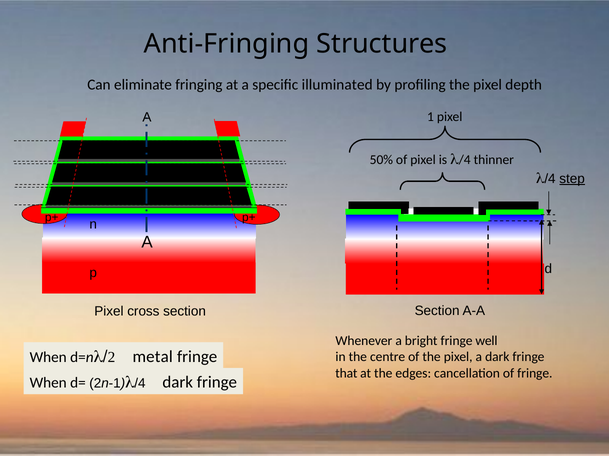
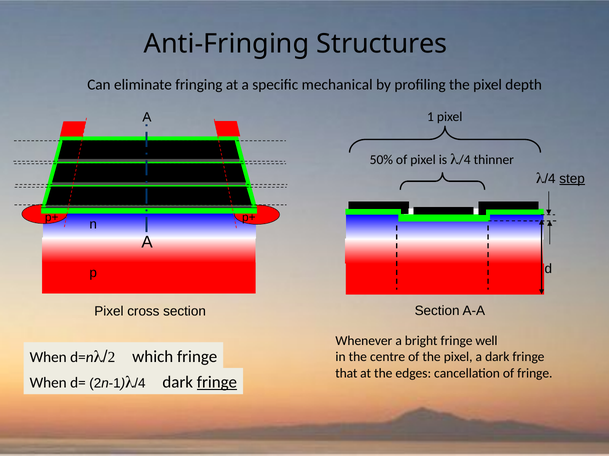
illuminated: illuminated -> mechanical (337, 85)
metal: metal -> which (153, 357)
fringe underline: none -> present (217, 383)
